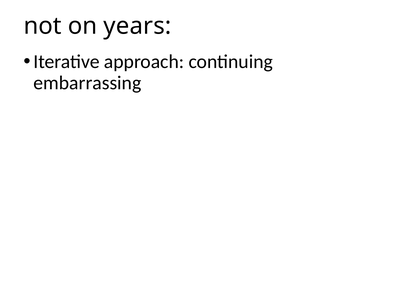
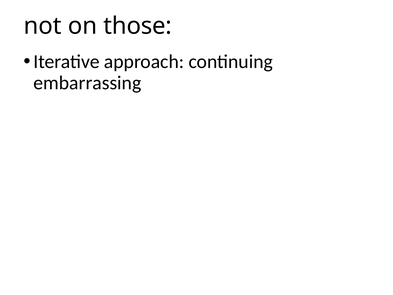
years: years -> those (138, 26)
